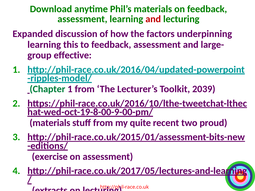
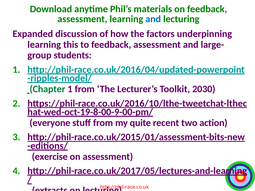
and colour: red -> blue (153, 19)
effective: effective -> students (73, 55)
2039: 2039 -> 2030 (204, 89)
materials: materials -> everyone (50, 123)
proud: proud -> action (213, 123)
